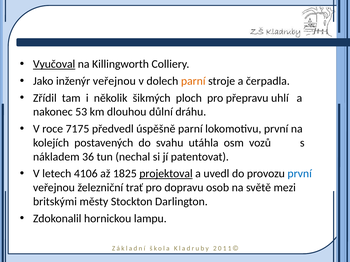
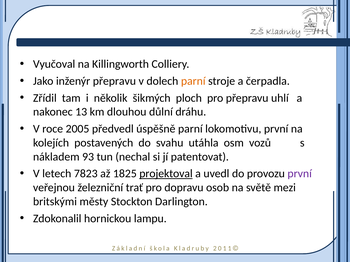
Vyučoval underline: present -> none (54, 64)
inženýr veřejnou: veřejnou -> přepravu (114, 81)
53: 53 -> 13 (81, 112)
7175: 7175 -> 2005 (77, 129)
36: 36 -> 93 (88, 157)
4106: 4106 -> 7823 (86, 174)
první colour: blue -> purple (300, 174)
